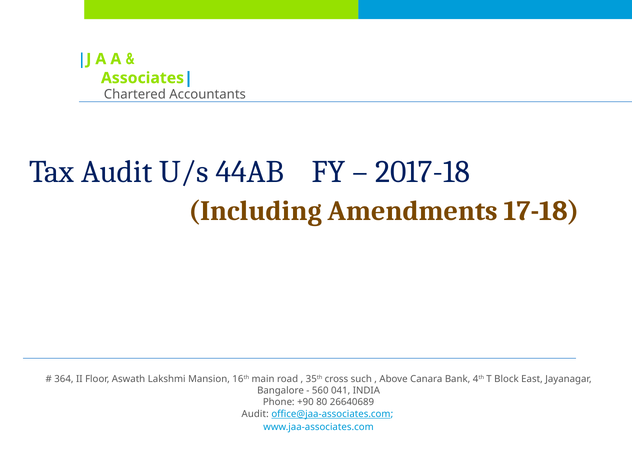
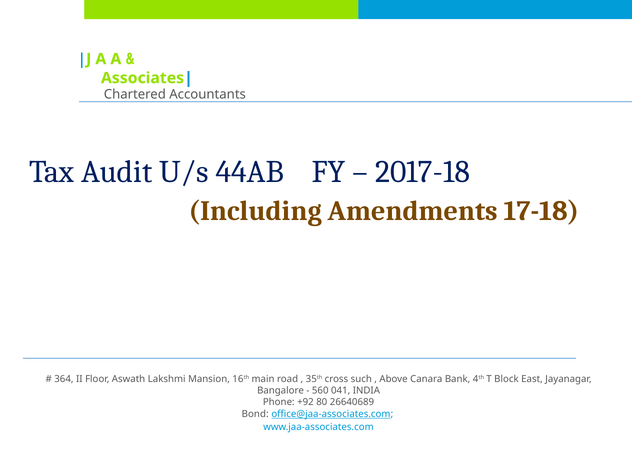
+90: +90 -> +92 (305, 402)
Audit: Audit -> Bond (255, 414)
